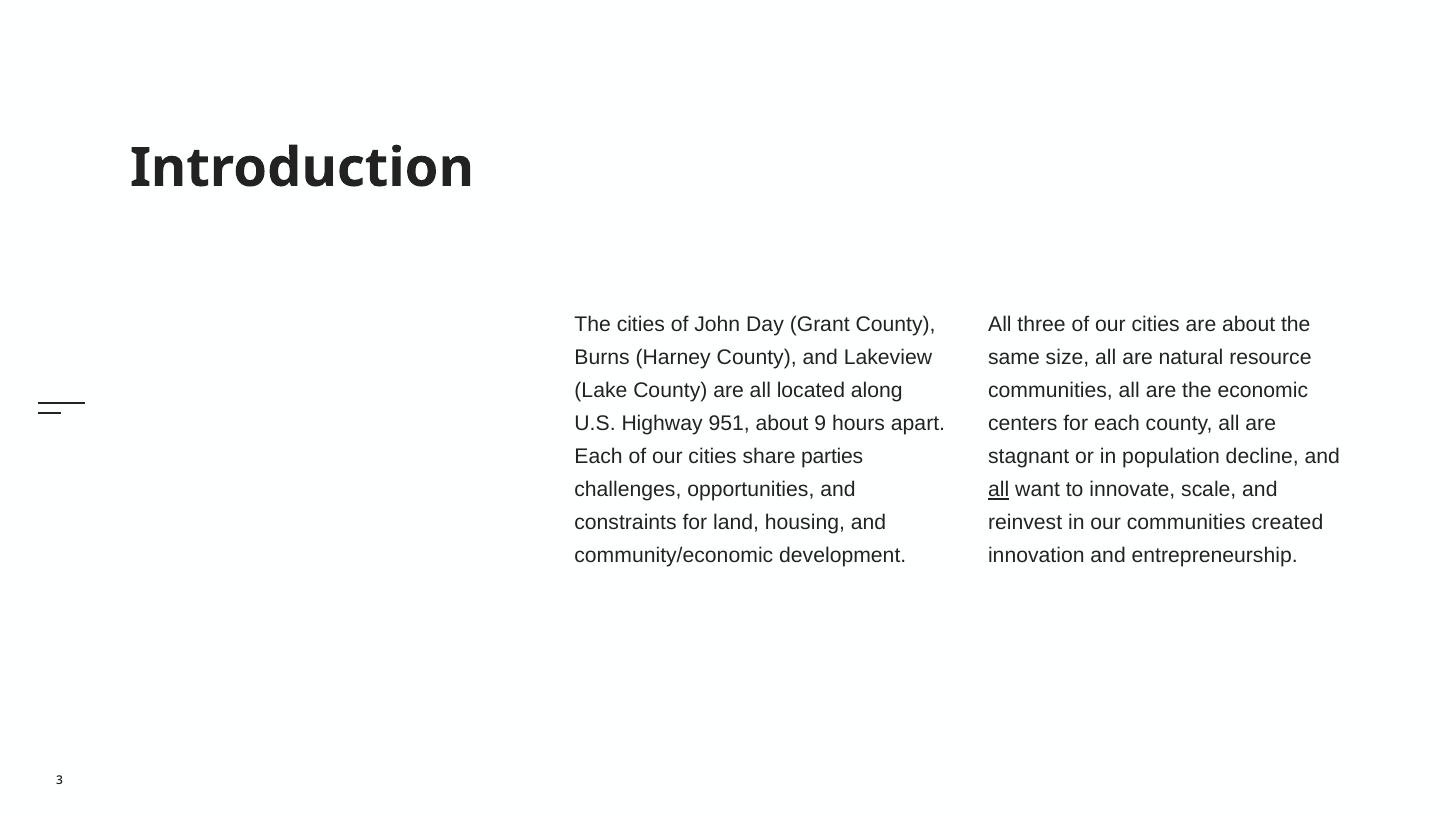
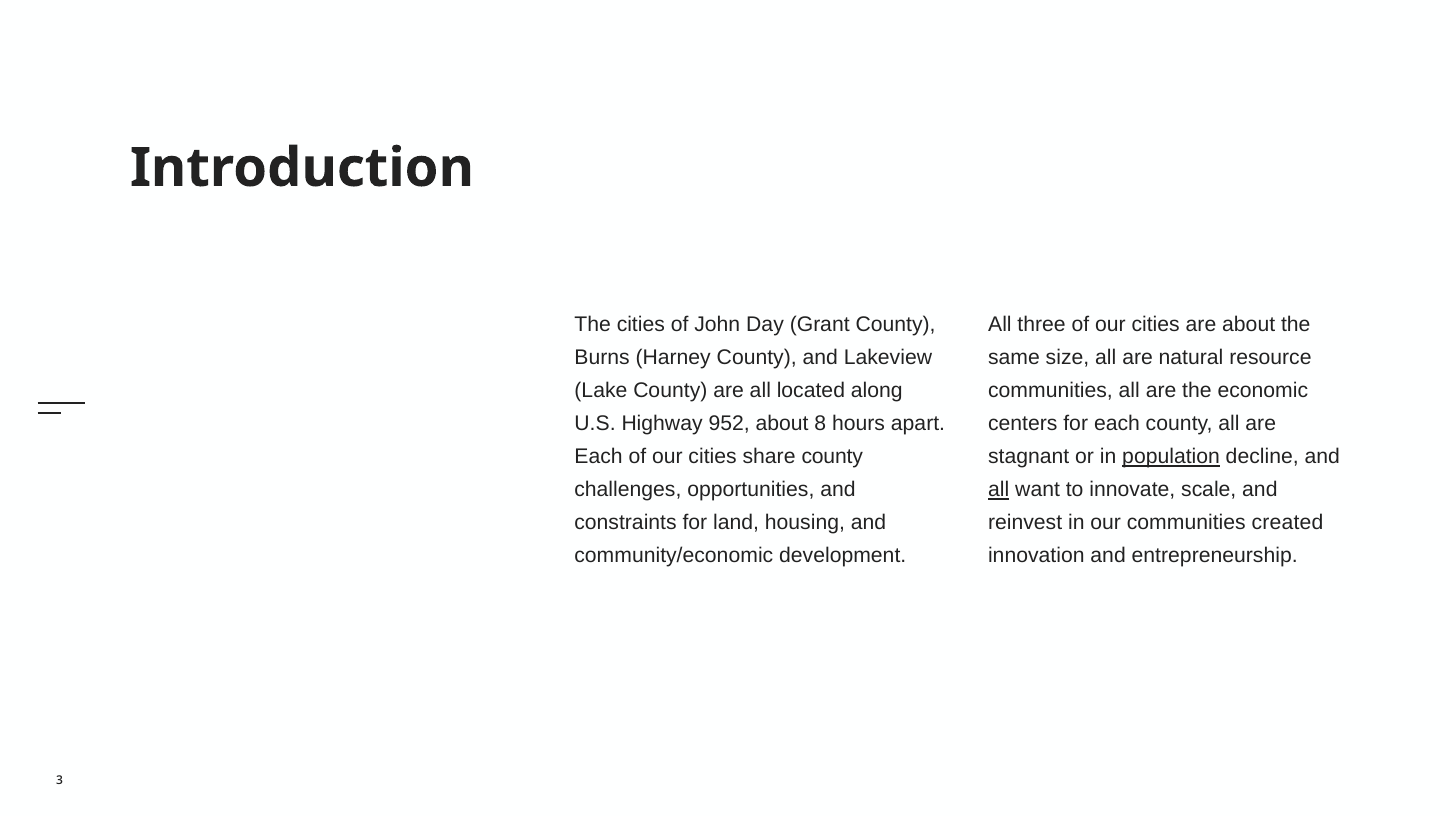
951: 951 -> 952 (729, 424)
9: 9 -> 8 (820, 424)
share parties: parties -> county (832, 457)
population underline: none -> present (1171, 457)
